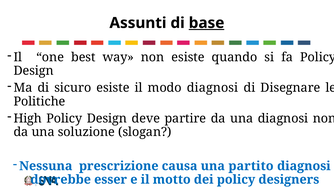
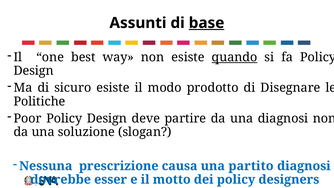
quando underline: none -> present (235, 57)
modo diagnosi: diagnosi -> prodotto (213, 88)
High: High -> Poor (28, 118)
